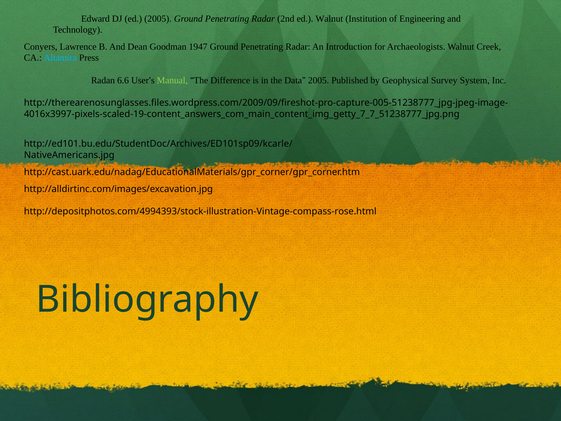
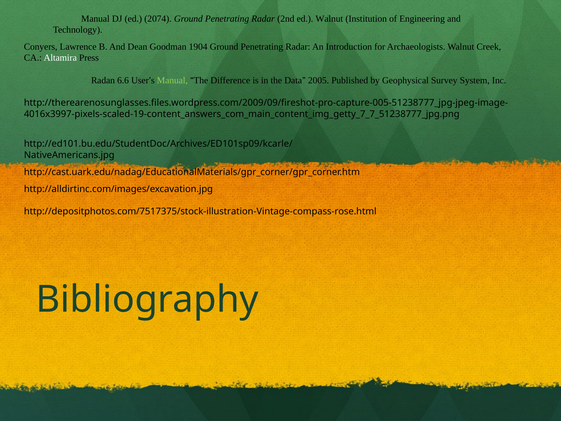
Edward: Edward -> Manual (95, 19)
ed 2005: 2005 -> 2074 (158, 19)
1947: 1947 -> 1904 (198, 47)
Altamira colour: light blue -> white (60, 58)
http://depositphotos.com/4994393/stock-illustration-Vintage-compass-rose.html: http://depositphotos.com/4994393/stock-illustration-Vintage-compass-rose.html -> http://depositphotos.com/7517375/stock-illustration-Vintage-compass-rose.html (200, 211)
